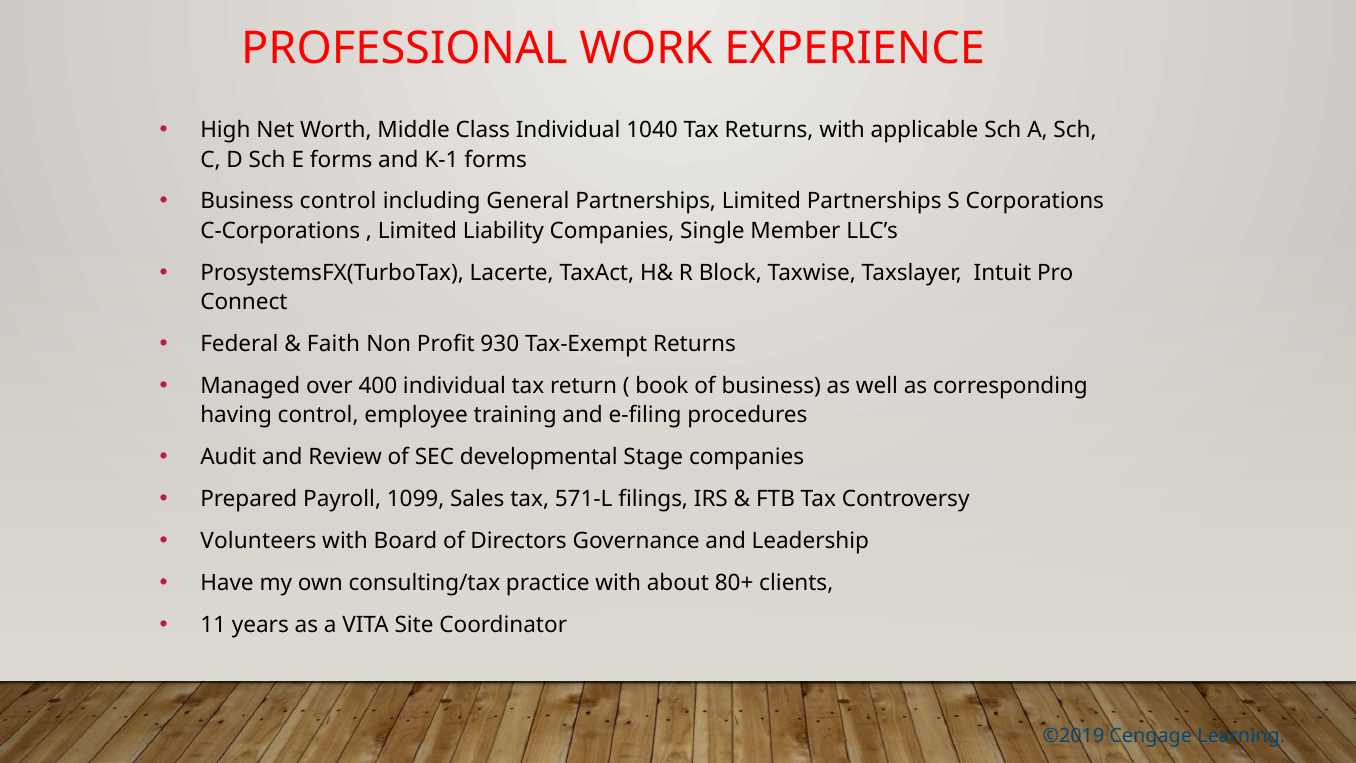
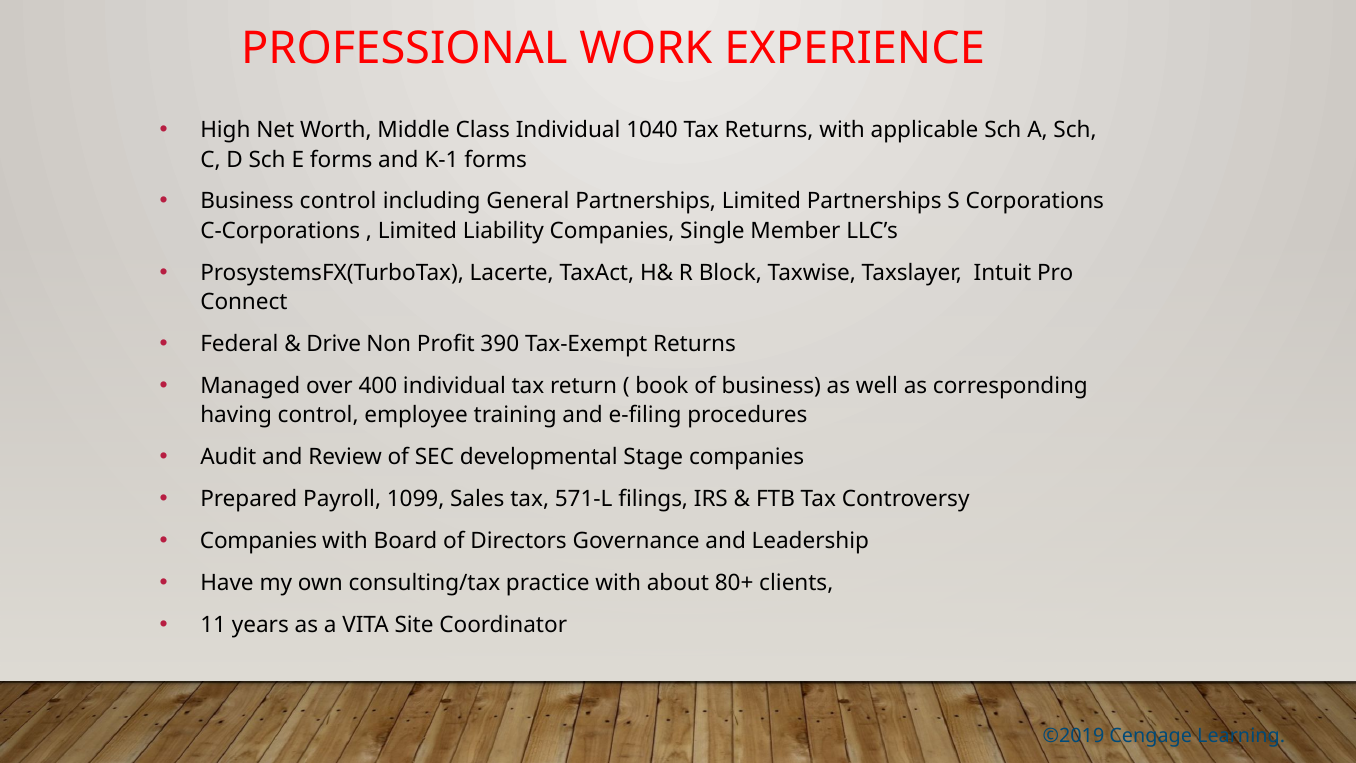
Faith: Faith -> Drive (334, 344)
930: 930 -> 390 (500, 344)
Volunteers: Volunteers -> Companies (259, 541)
